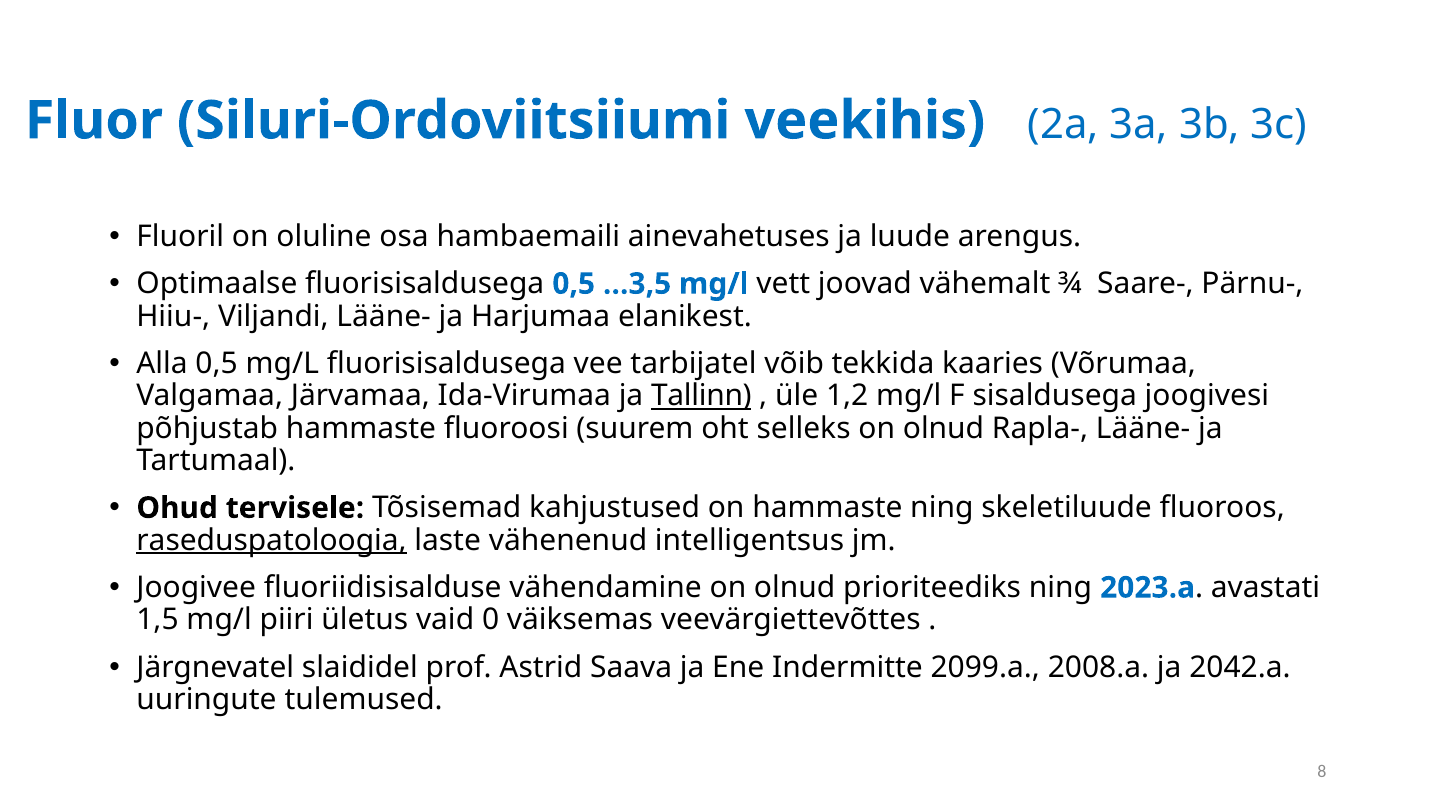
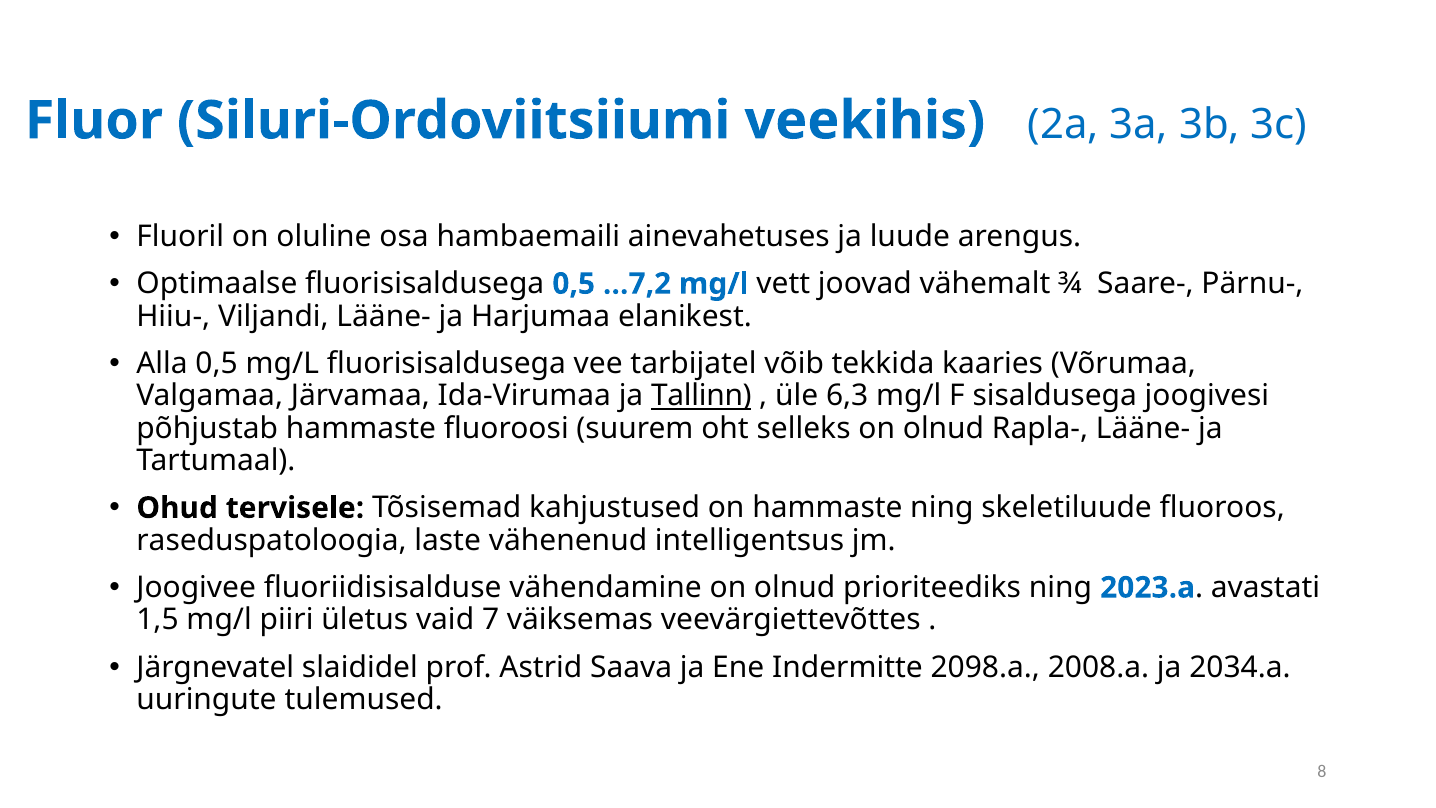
…3,5: …3,5 -> …7,2 (637, 284)
1,2: 1,2 -> 6,3 (847, 396)
raseduspatoloogia underline: present -> none (272, 540)
0: 0 -> 7 (491, 620)
2099.a: 2099.a -> 2098.a (985, 667)
2042.a: 2042.a -> 2034.a (1240, 667)
